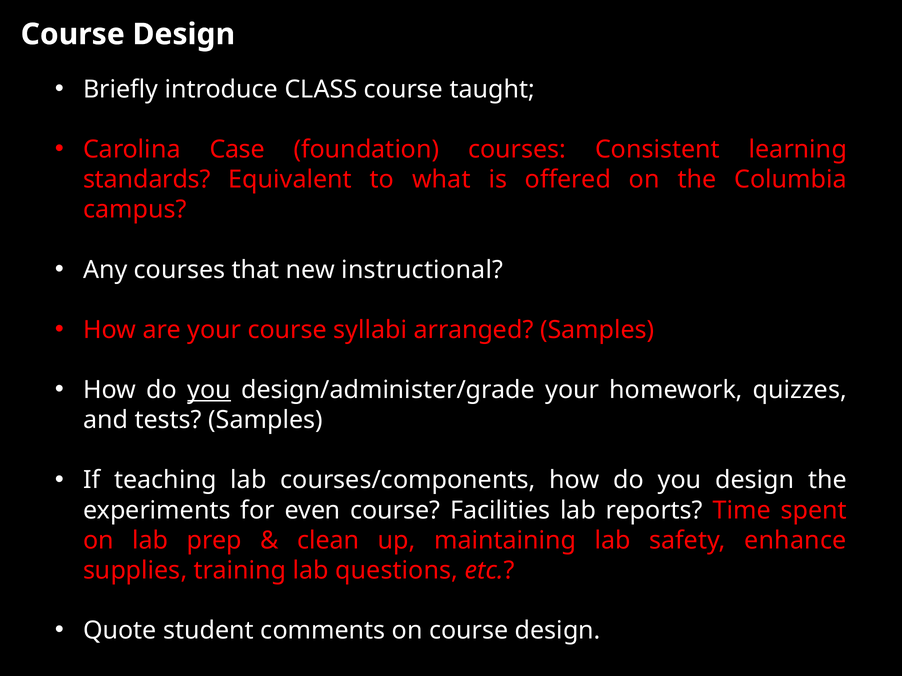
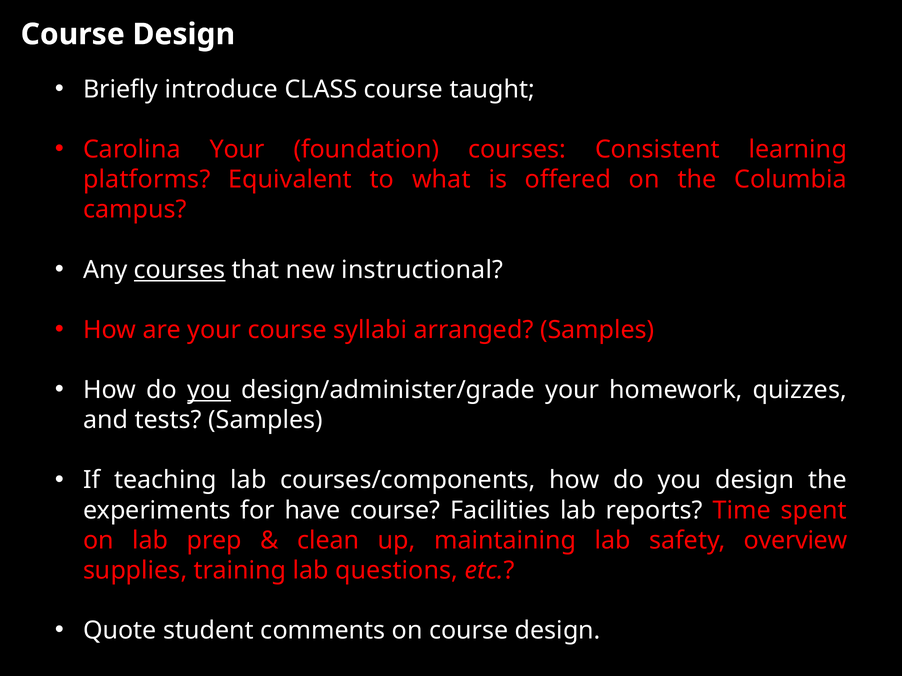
Carolina Case: Case -> Your (237, 150)
standards: standards -> platforms (147, 180)
courses underline: none -> present (180, 270)
even: even -> have (312, 511)
enhance: enhance -> overview (796, 541)
